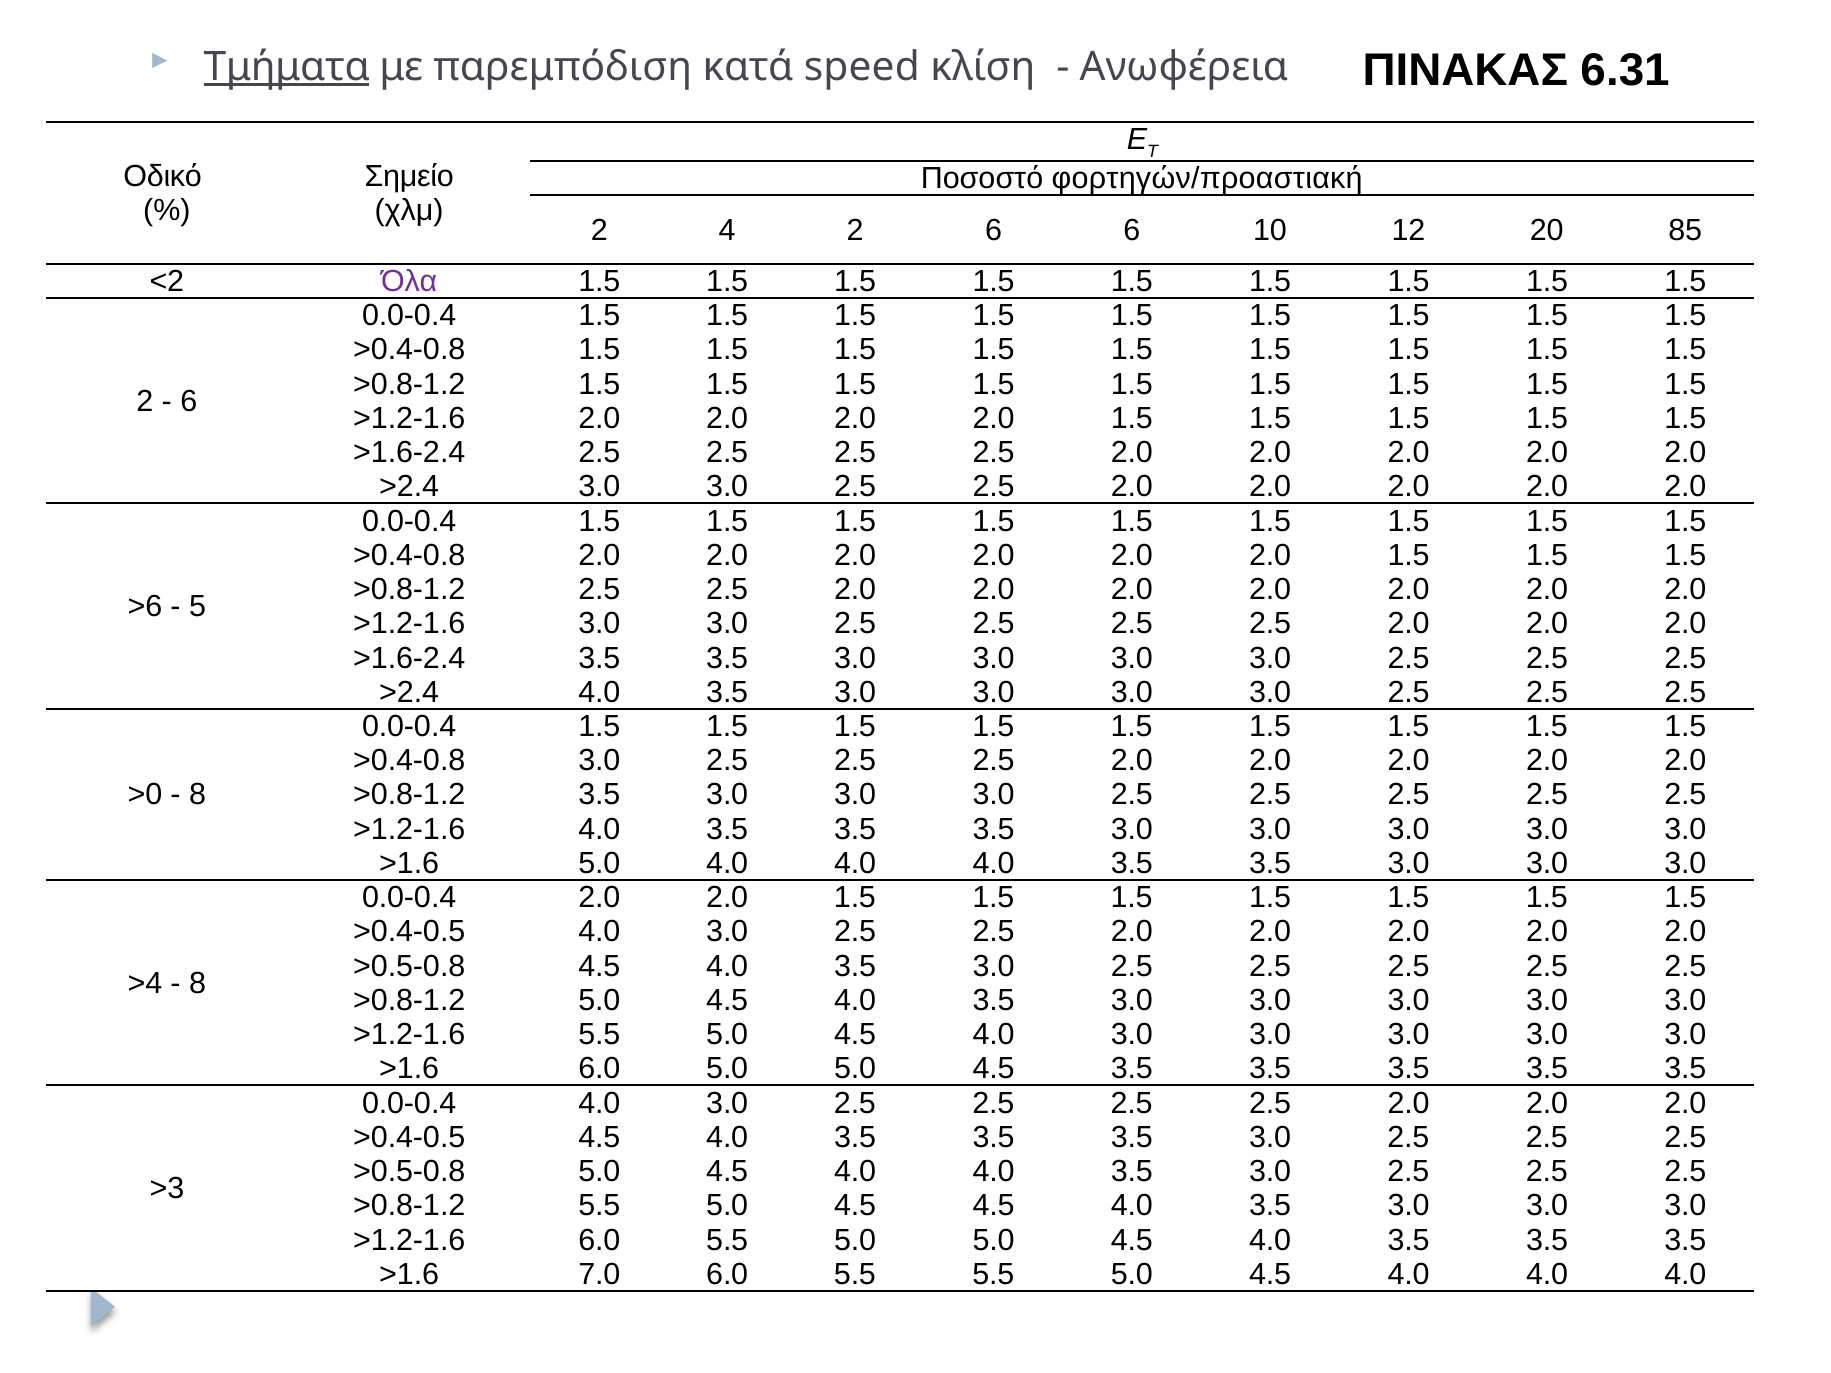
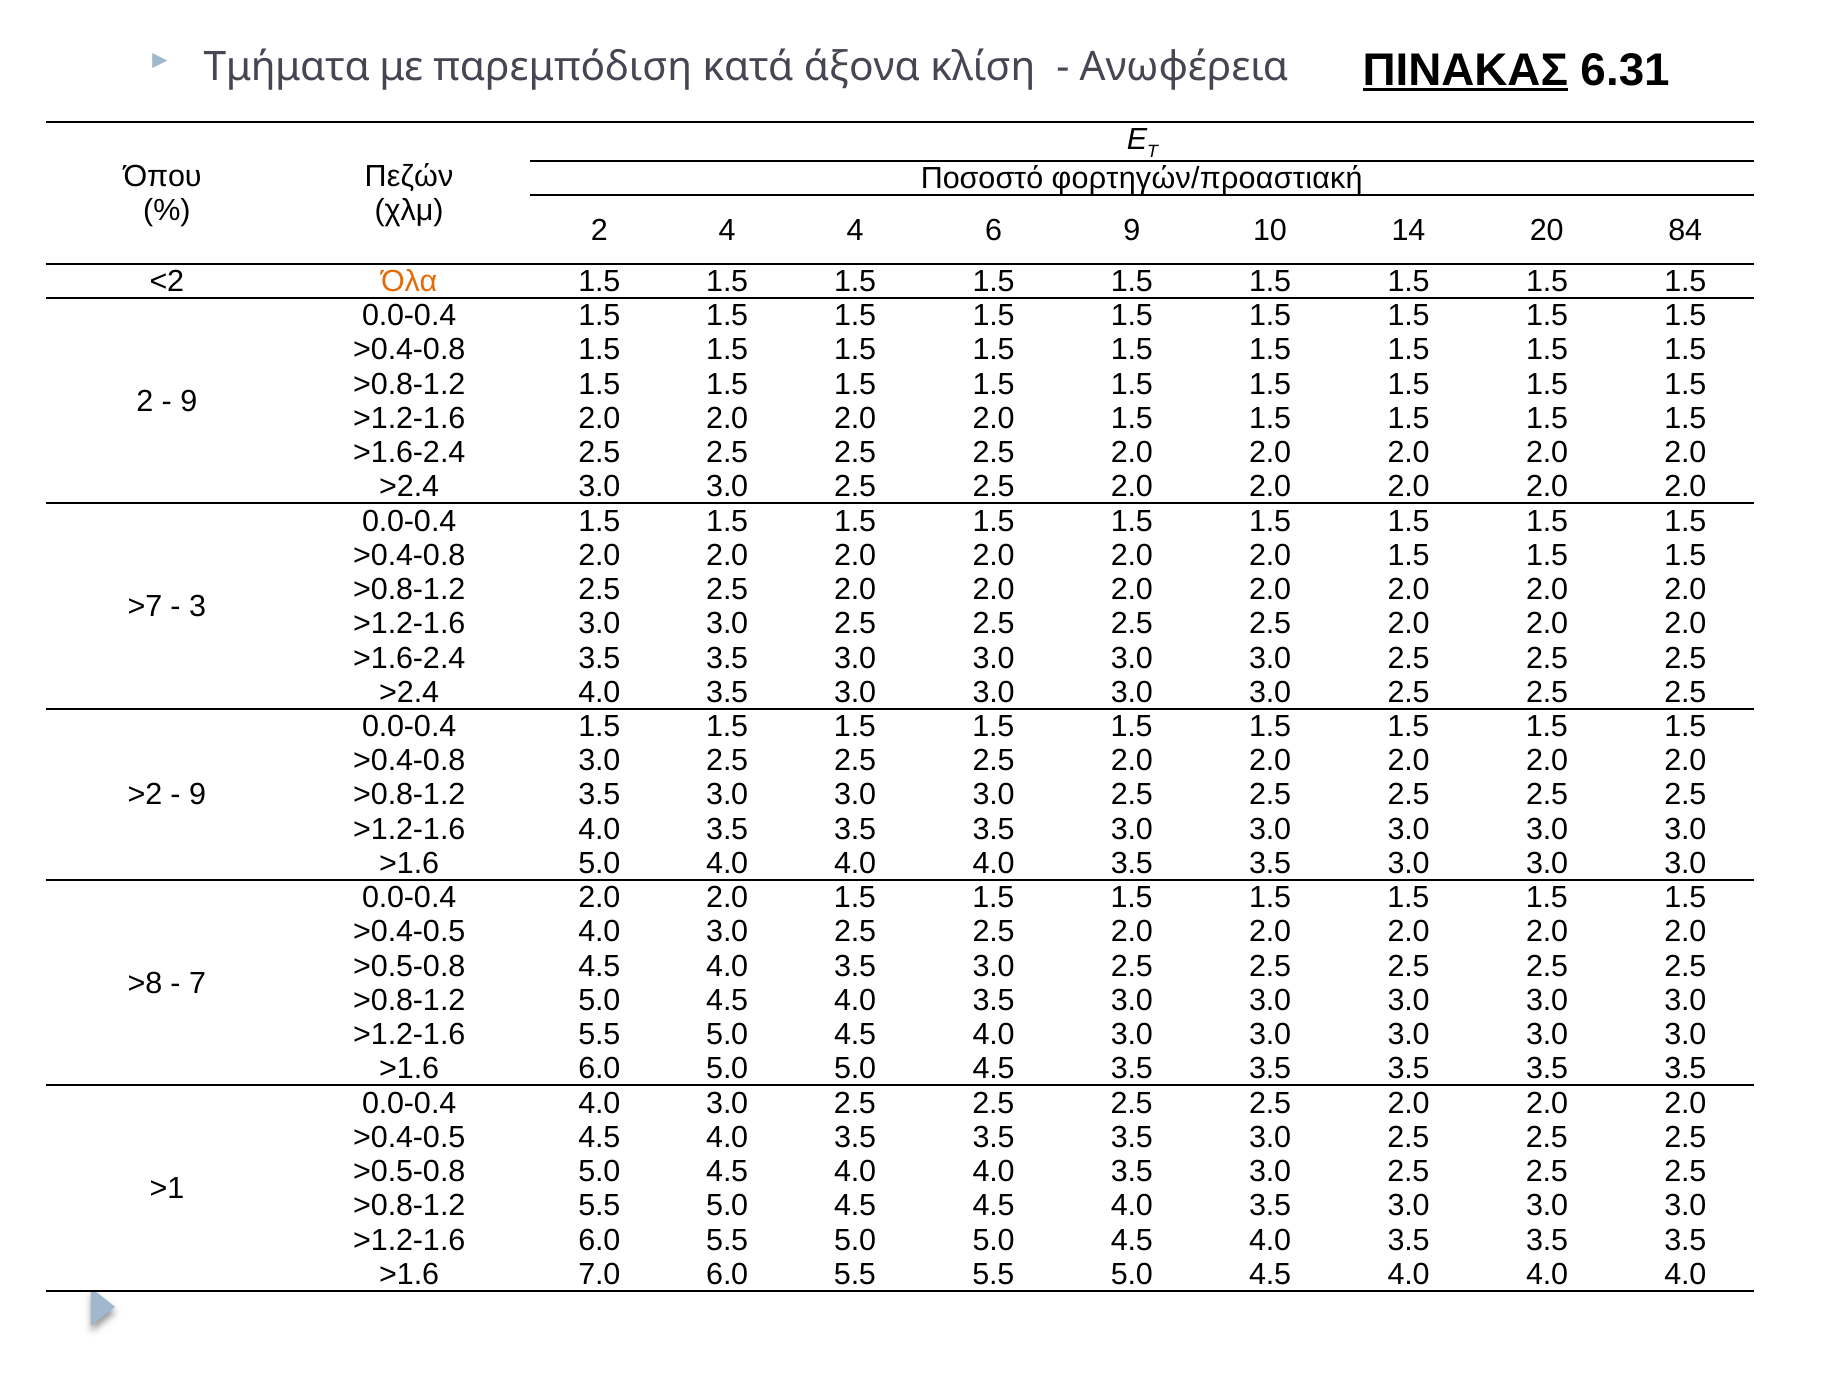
ΠΙΝΑΚΑΣ underline: none -> present (1465, 70)
Τμήματα underline: present -> none (287, 67)
speed: speed -> άξονα (862, 67)
Οδικό: Οδικό -> Όπου (163, 176)
Σημείο: Σημείο -> Πεζών (409, 176)
4 2: 2 -> 4 (855, 230)
6 6: 6 -> 9 (1132, 230)
12: 12 -> 14 (1408, 230)
85: 85 -> 84 (1685, 230)
Όλα colour: purple -> orange (409, 281)
6: 6 -> 9 (189, 401)
>6: >6 -> >7 (145, 607)
5: 5 -> 3 (198, 607)
>0: >0 -> >2 (145, 795)
8: 8 -> 9 (198, 795)
>4: >4 -> >8 (145, 983)
8: 8 -> 7 (198, 983)
>3: >3 -> >1 (167, 1189)
